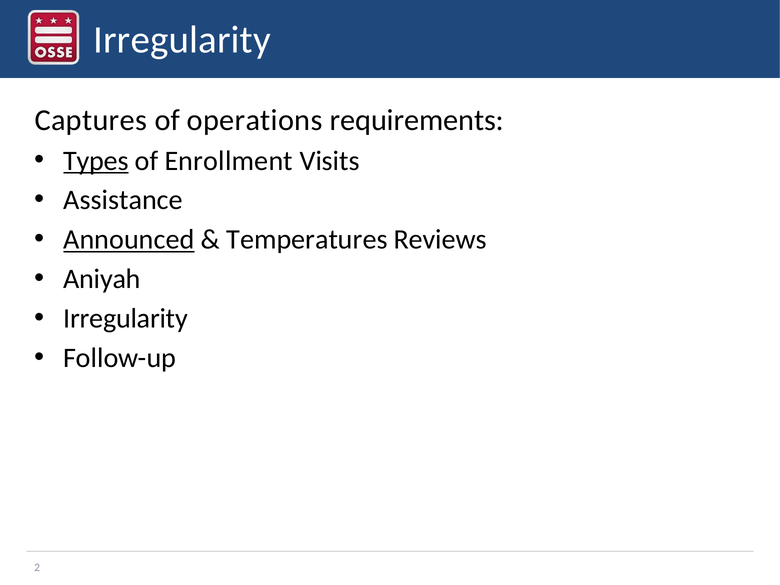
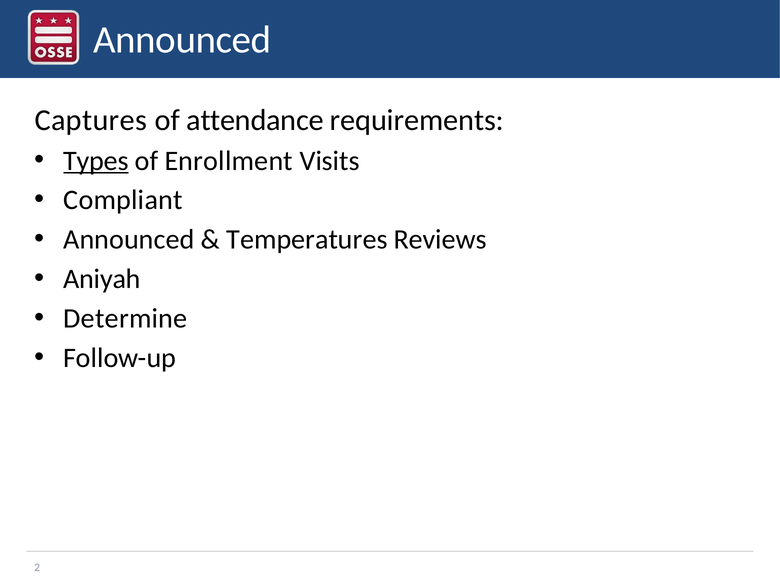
Irregularity: Irregularity -> Announced (182, 40)
operations: operations -> attendance (255, 120)
Assistance: Assistance -> Compliant (123, 200)
Announced underline: present -> none (129, 240)
Irregularity: Irregularity -> Determine (125, 319)
